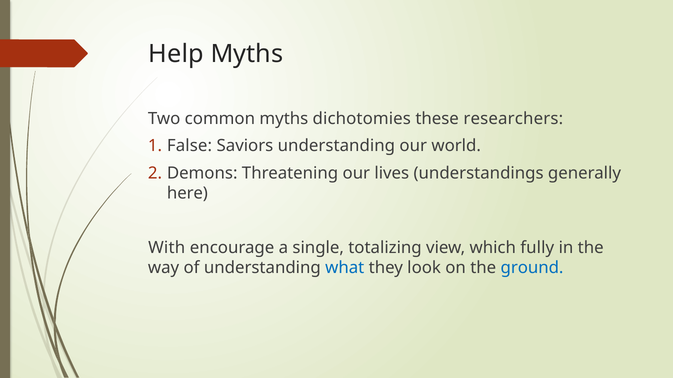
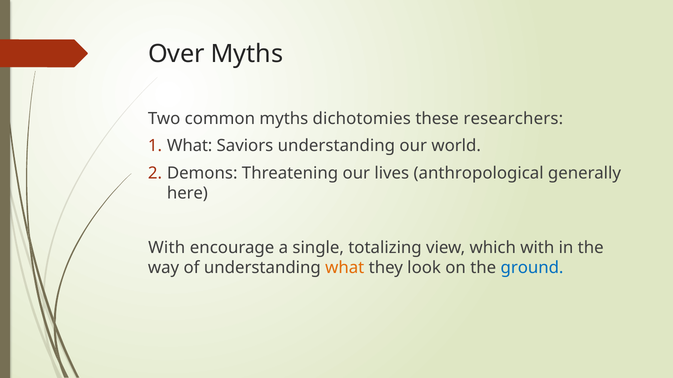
Help: Help -> Over (176, 54)
False: False -> What (190, 146)
understandings: understandings -> anthropological (479, 173)
which fully: fully -> with (537, 248)
what colour: blue -> orange (345, 268)
